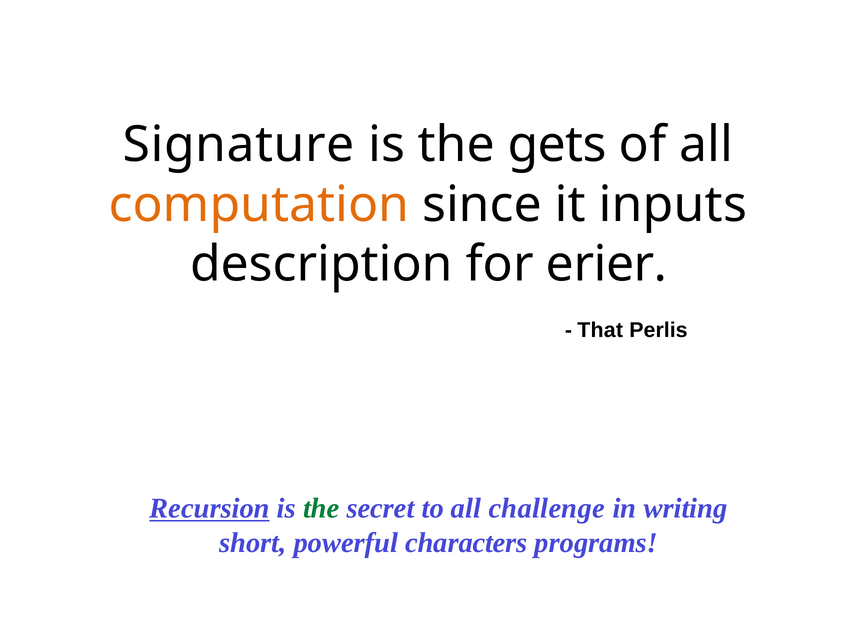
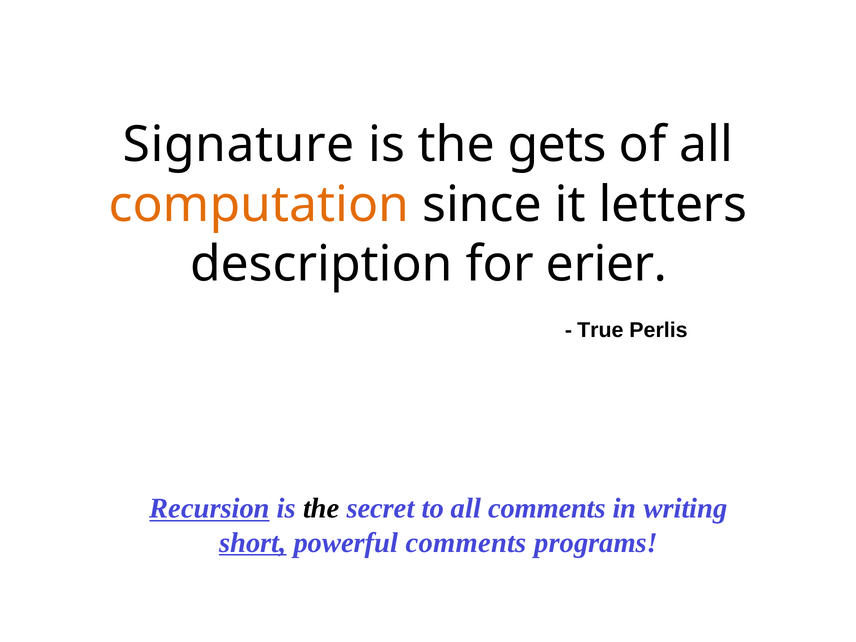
inputs: inputs -> letters (673, 205)
That: That -> True (600, 330)
the colour: green -> black (321, 508)
all challenge: challenge -> comments (547, 508)
short underline: none -> present (253, 543)
powerful characters: characters -> comments (466, 543)
